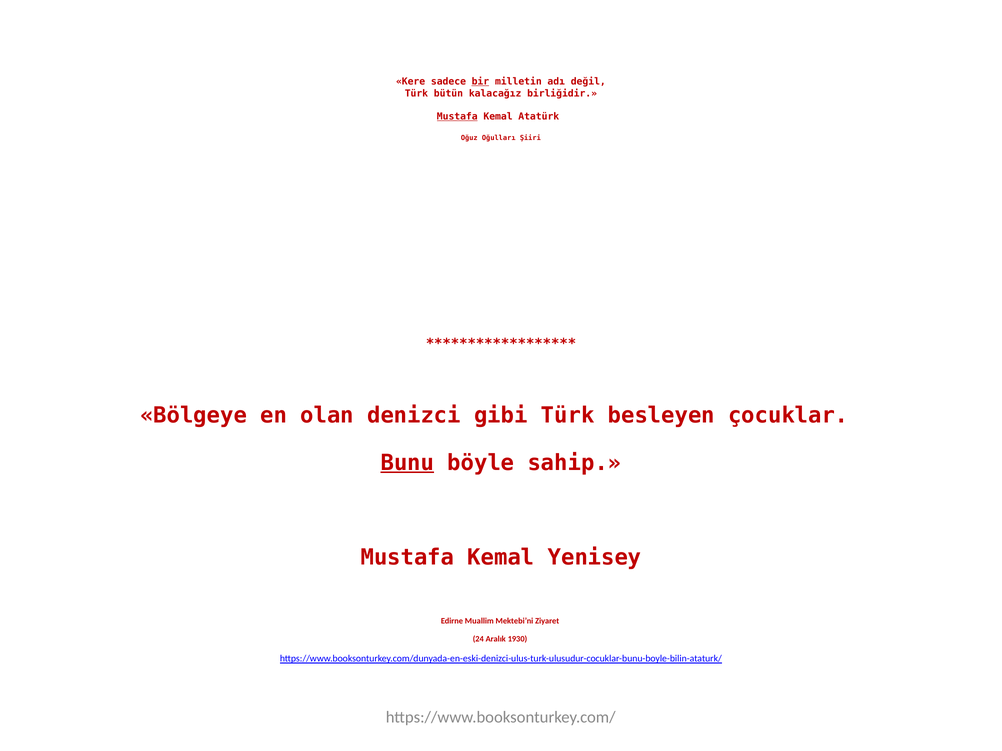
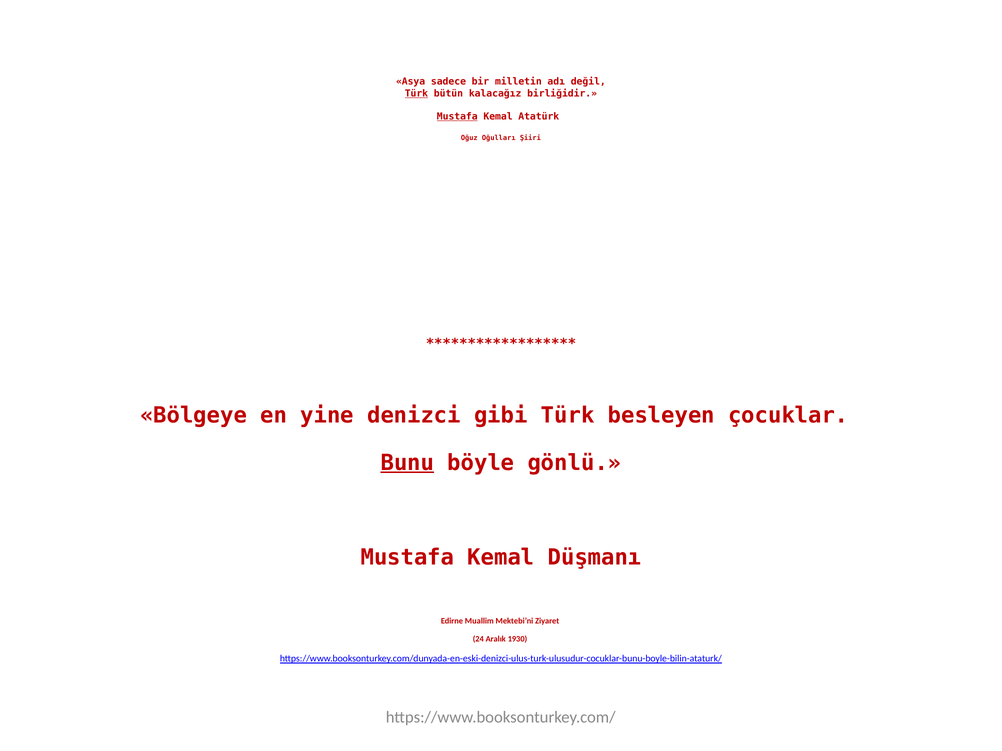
Kere: Kere -> Asya (411, 82)
bir underline: present -> none (480, 82)
Türk underline: none -> present (416, 93)
olan: olan -> yine (327, 416)
sahip: sahip -> gönlü (574, 463)
Yenisey: Yenisey -> Düşmanı (595, 558)
